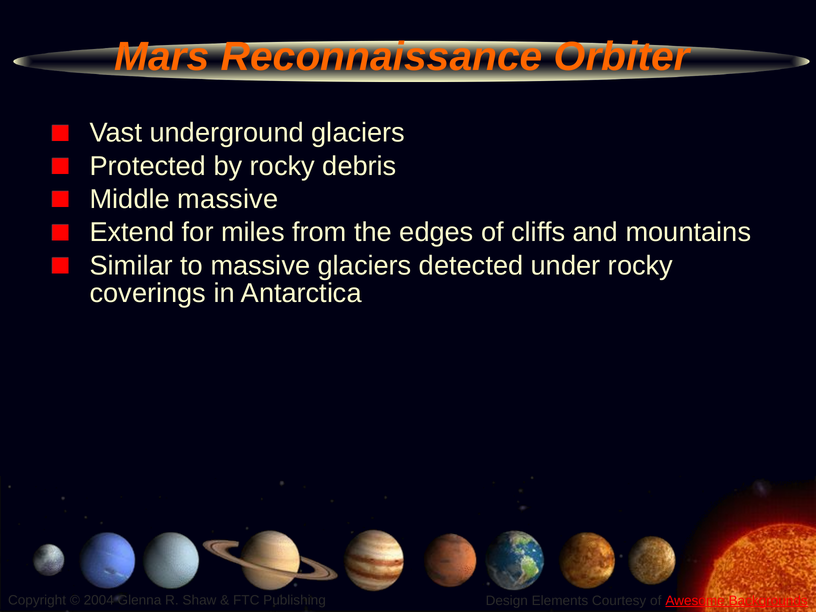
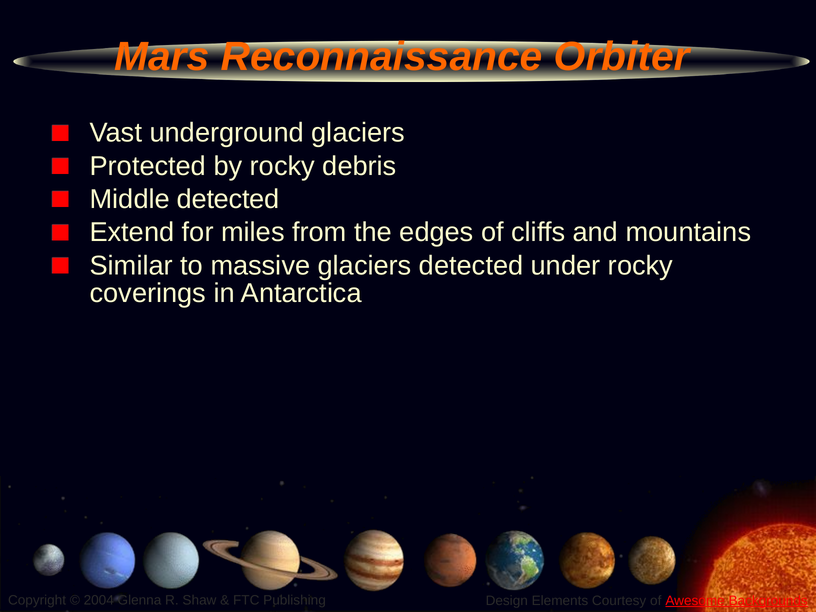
Middle massive: massive -> detected (228, 199)
